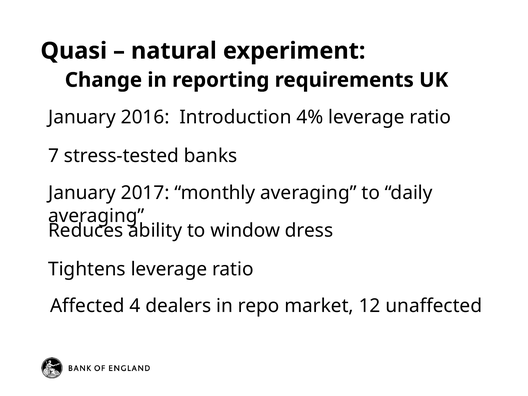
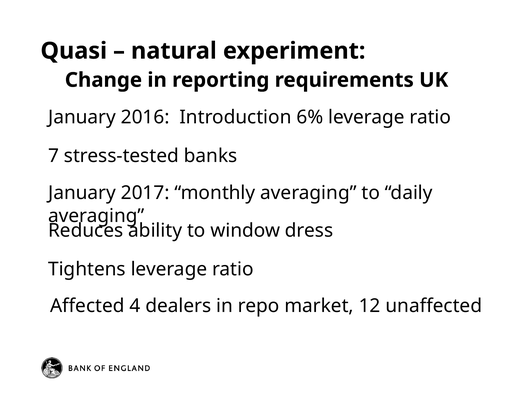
4%: 4% -> 6% (310, 117)
